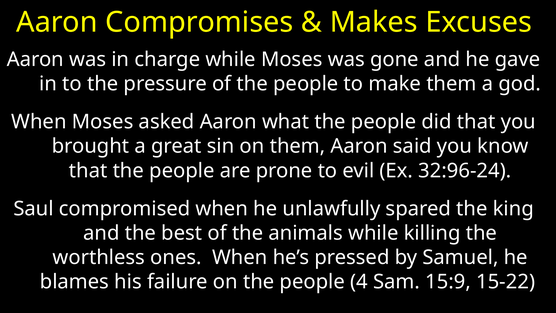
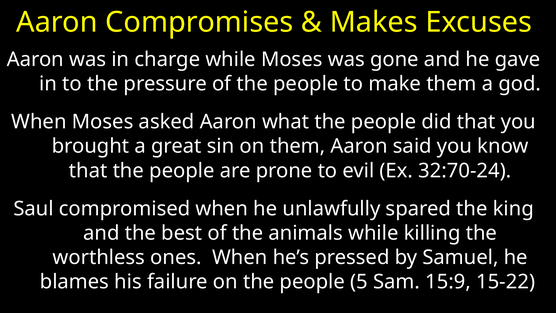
32:96-24: 32:96-24 -> 32:70-24 (465, 171)
4: 4 -> 5 (359, 282)
